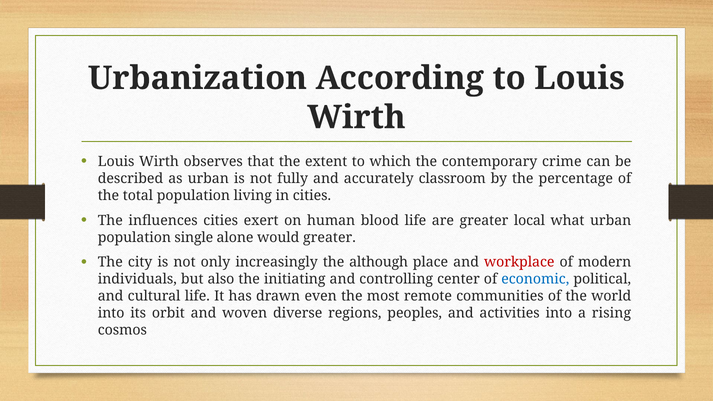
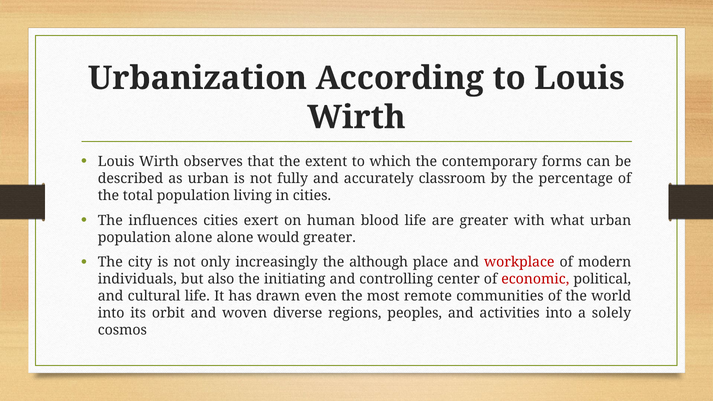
crime: crime -> forms (562, 162)
local: local -> with (529, 220)
population single: single -> alone (194, 237)
economic colour: blue -> red (535, 279)
rising: rising -> solely (612, 313)
